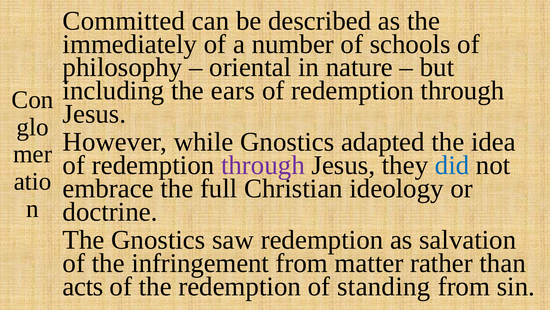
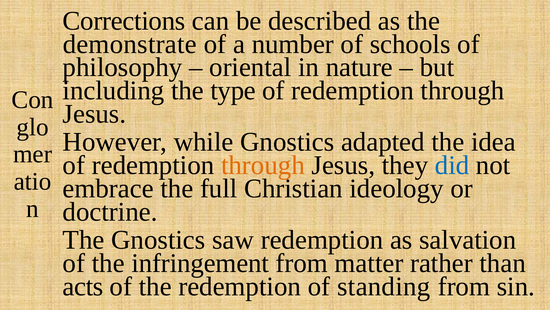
Committed: Committed -> Corrections (124, 21)
immediately: immediately -> demonstrate (130, 44)
ears: ears -> type (233, 91)
through colour: purple -> orange (263, 165)
